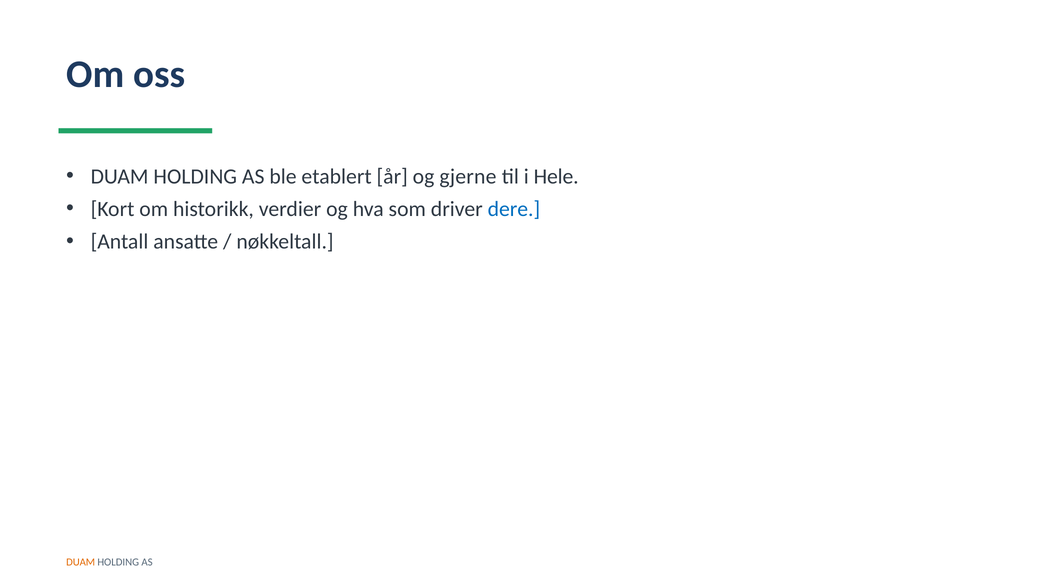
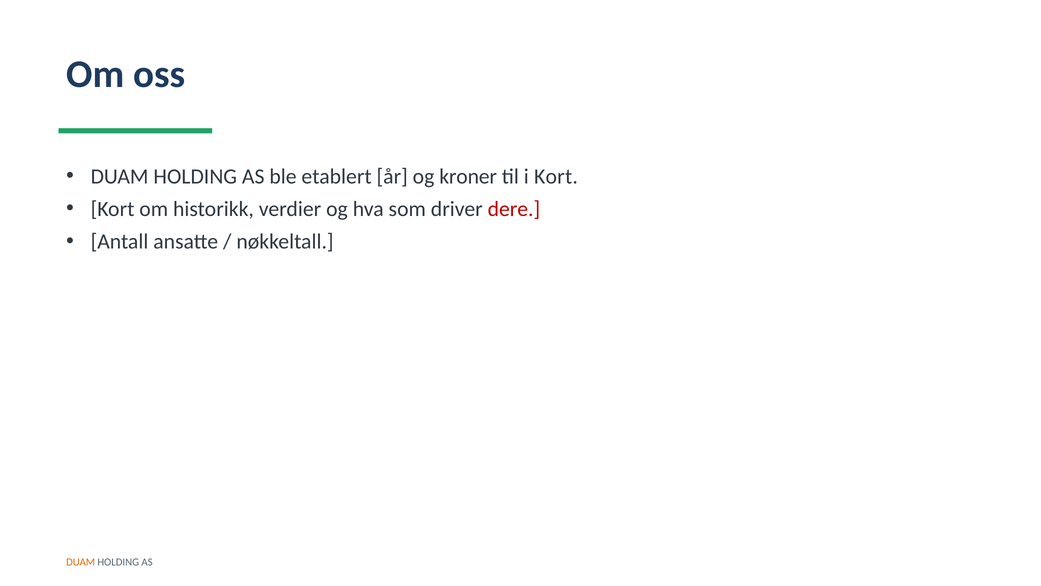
gjerne: gjerne -> kroner (468, 176)
i Hele: Hele -> Kort (556, 176)
dere colour: blue -> red (514, 209)
